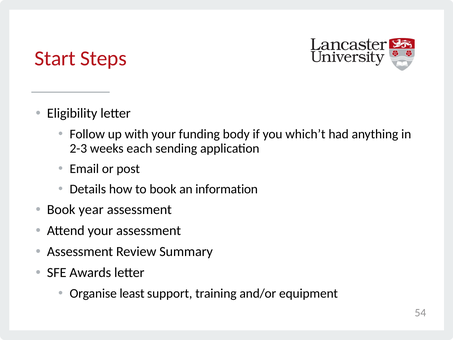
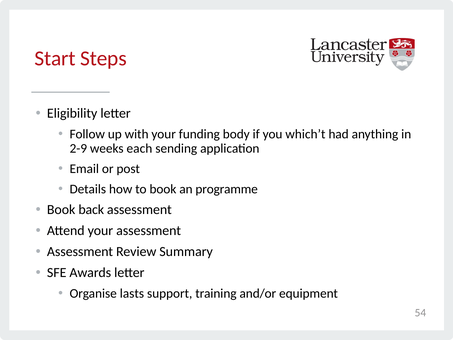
2-3: 2-3 -> 2-9 (78, 148)
information: information -> programme (227, 189)
year: year -> back (91, 210)
least: least -> lasts (132, 293)
